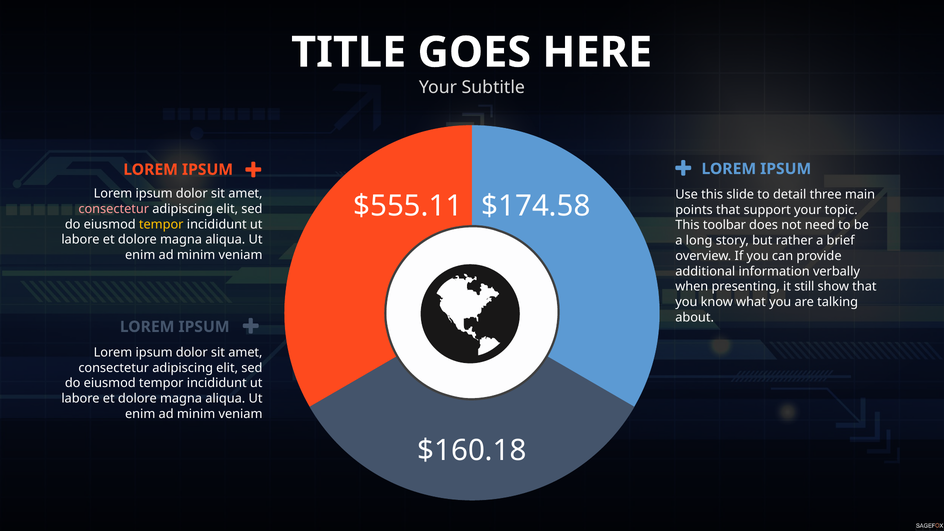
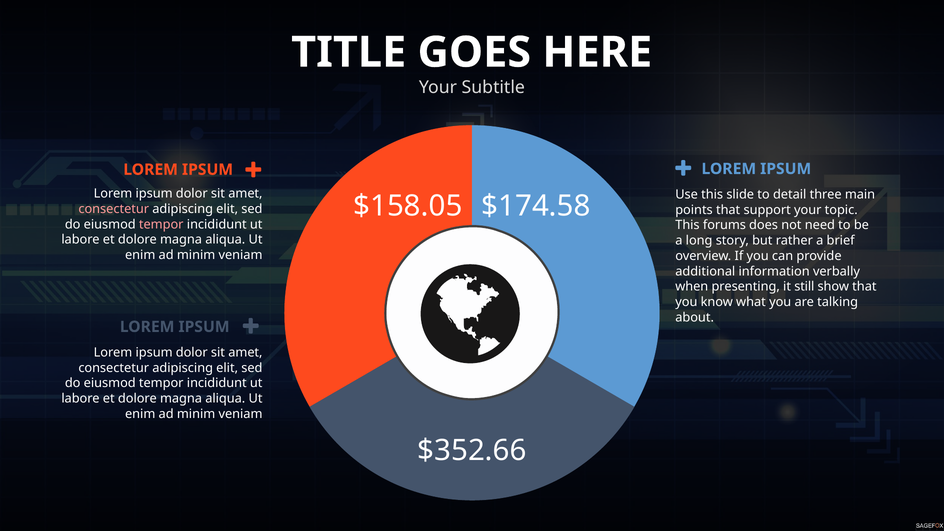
$555.11: $555.11 -> $158.05 (408, 206)
tempor colour: yellow -> pink (161, 224)
toolbar: toolbar -> forums (724, 225)
$160.18: $160.18 -> $352.66 (472, 451)
